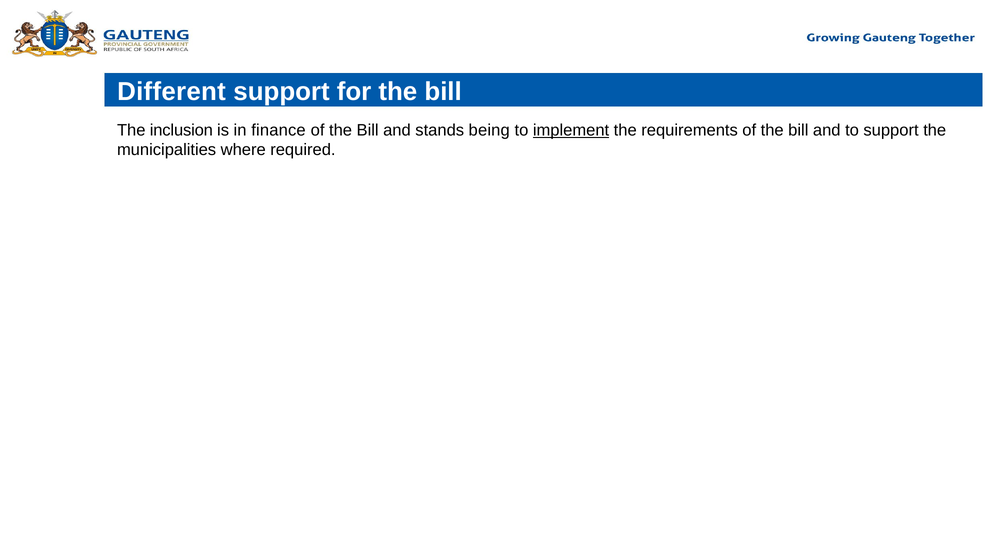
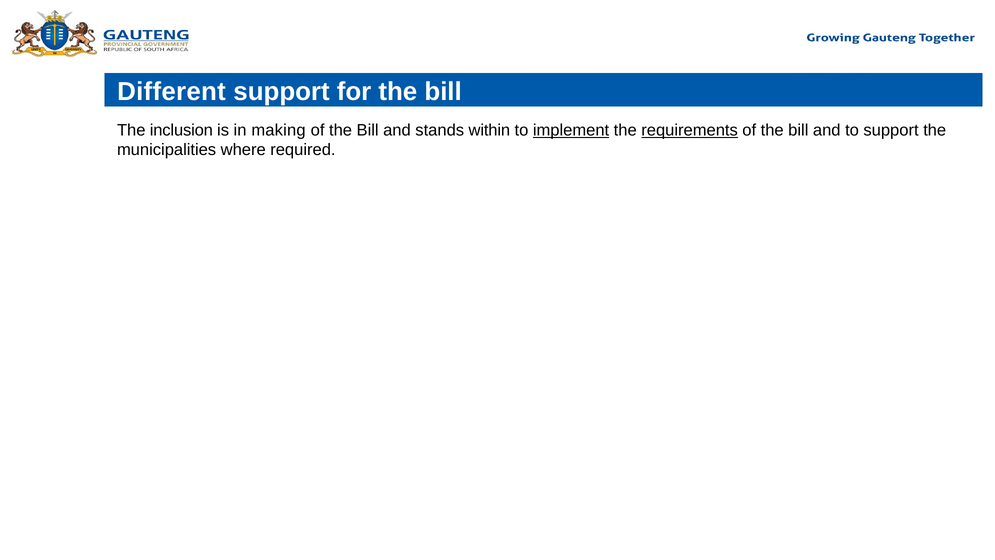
finance: finance -> making (278, 130)
being: being -> within (489, 130)
requirements underline: none -> present (690, 130)
